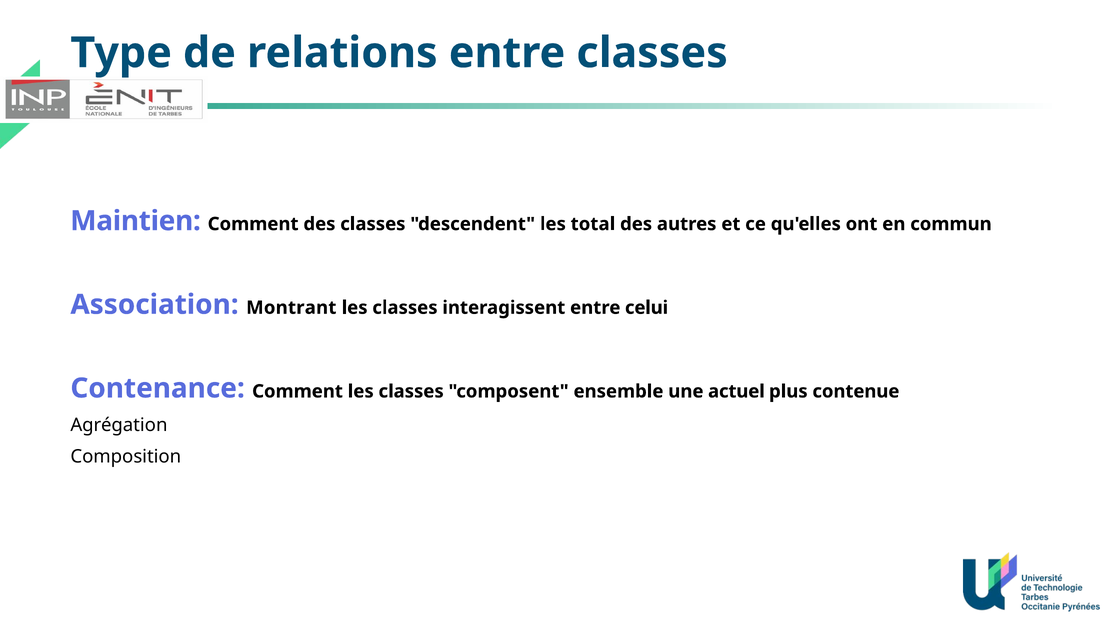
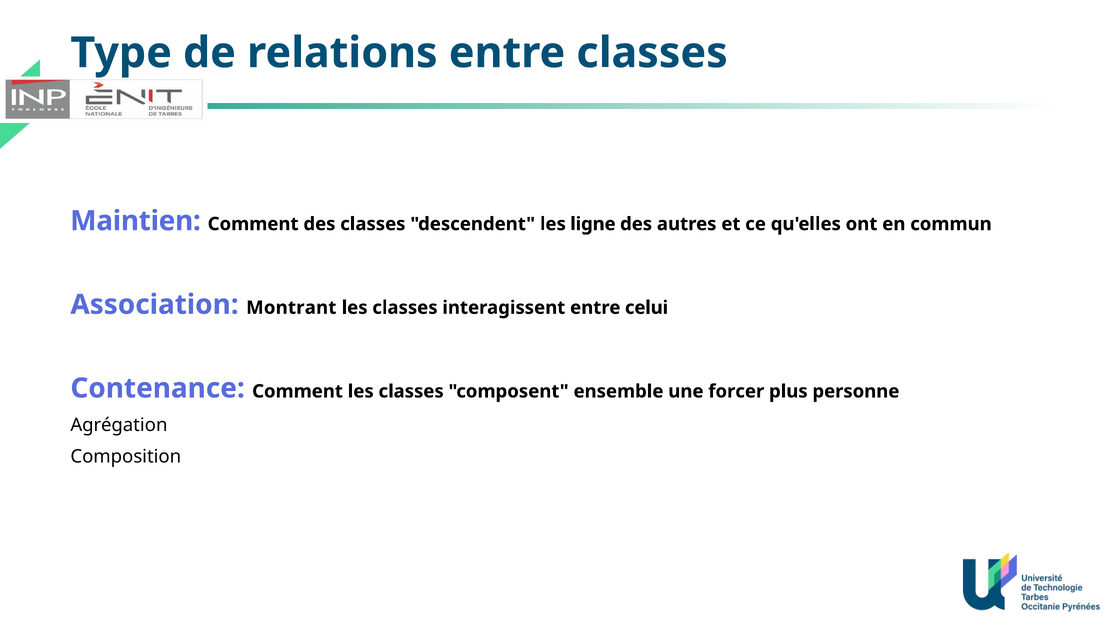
total: total -> ligne (593, 224)
actuel: actuel -> forcer (736, 391)
contenue: contenue -> personne (856, 391)
